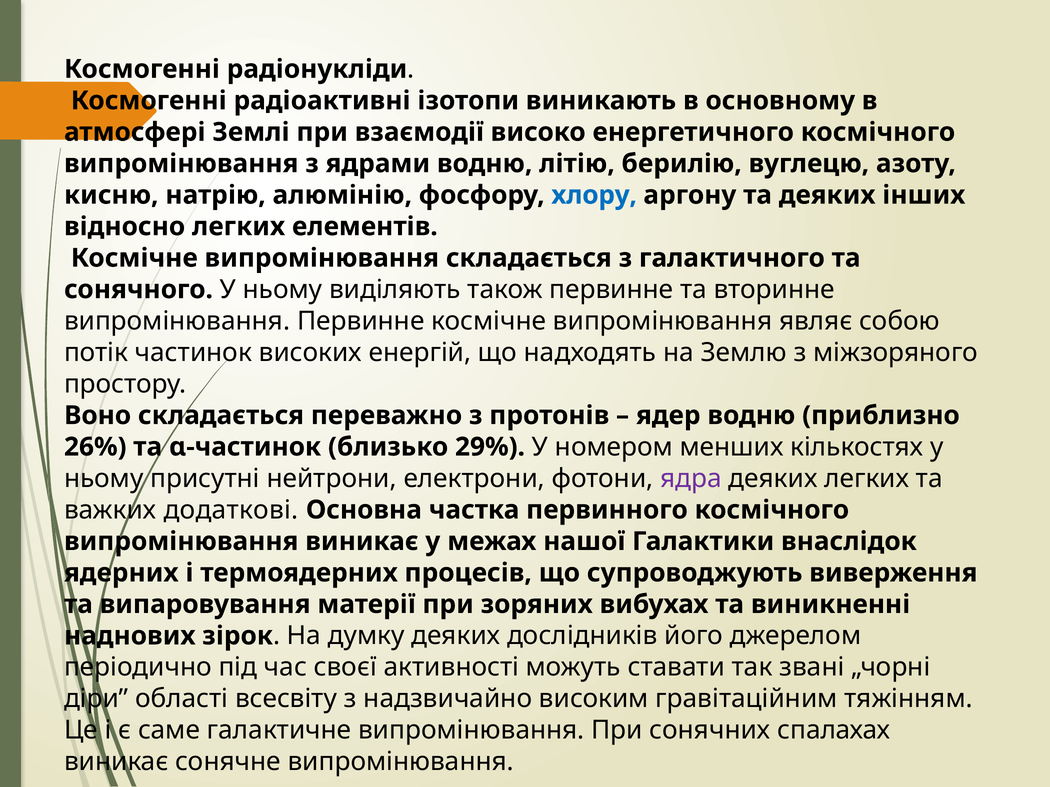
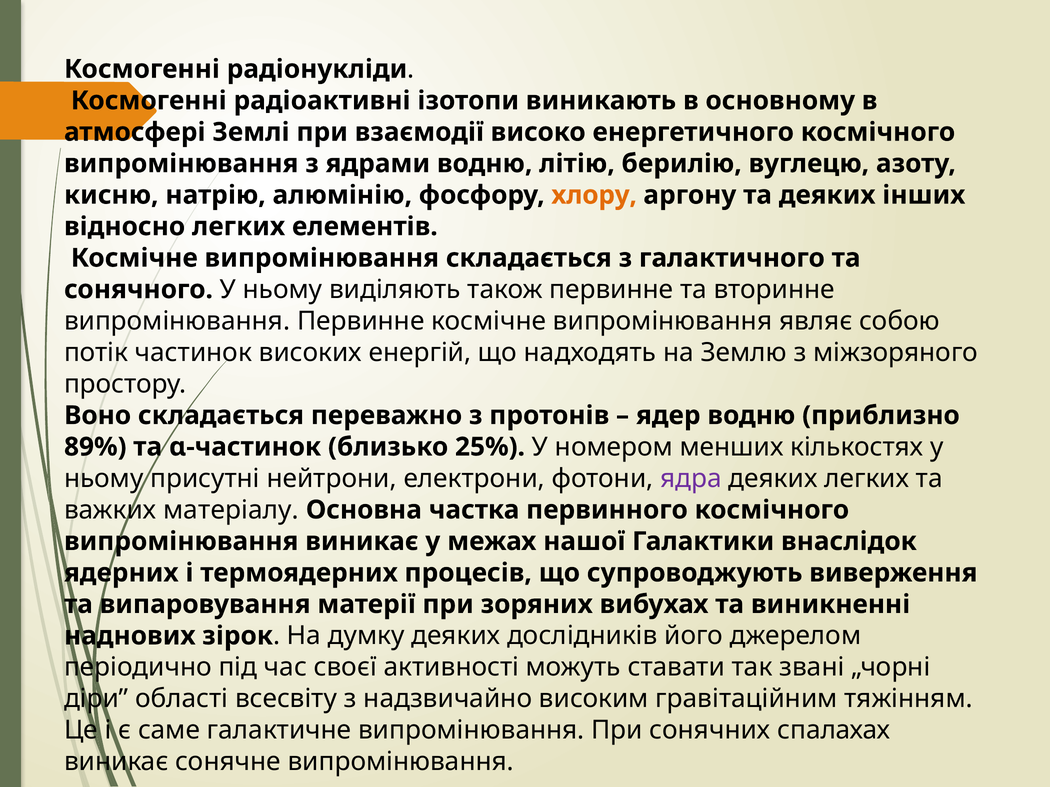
хлору colour: blue -> orange (594, 195)
26%: 26% -> 89% (95, 447)
29%: 29% -> 25% (490, 447)
додаткові: додаткові -> матеріалу (231, 510)
